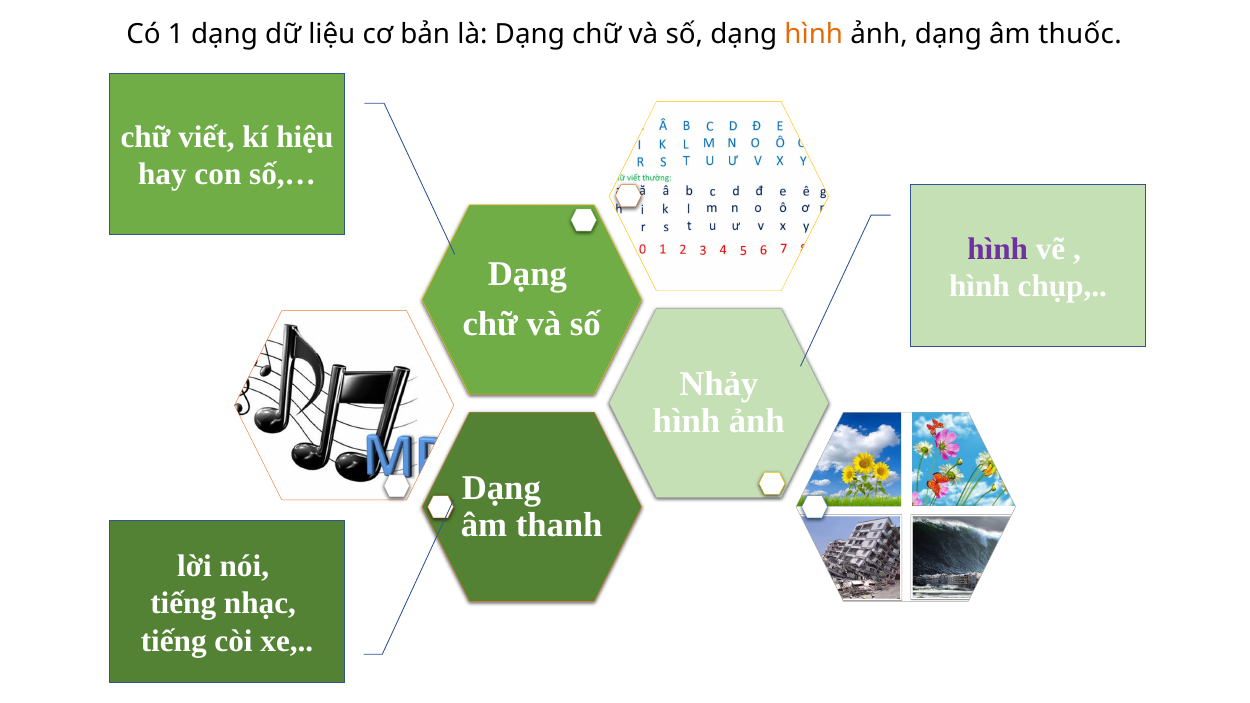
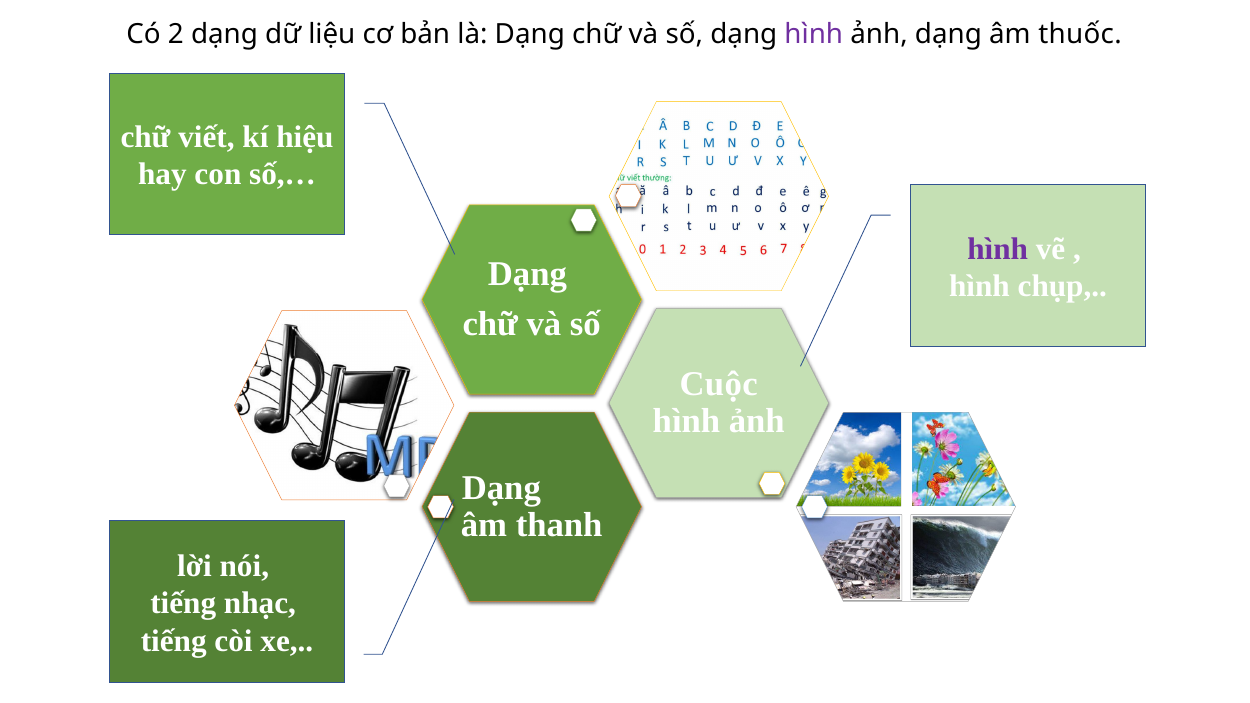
1: 1 -> 2 (176, 35)
hình colour: orange -> purple (814, 35)
Nhảy: Nhảy -> Cuộc (719, 384)
